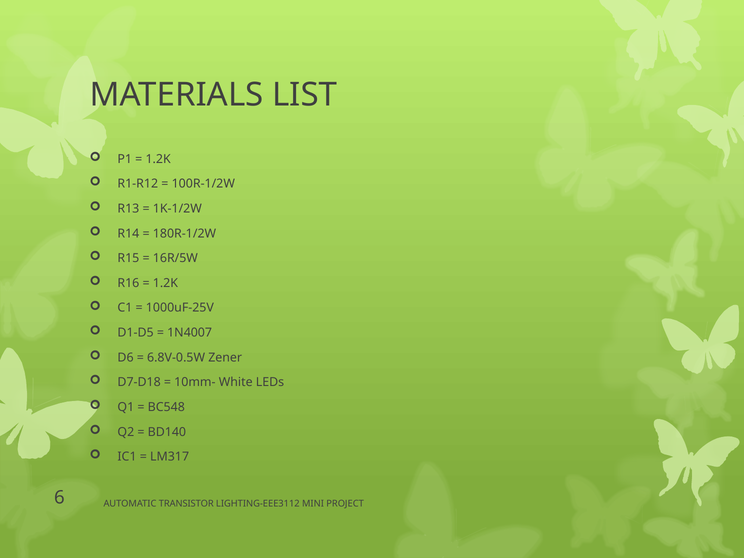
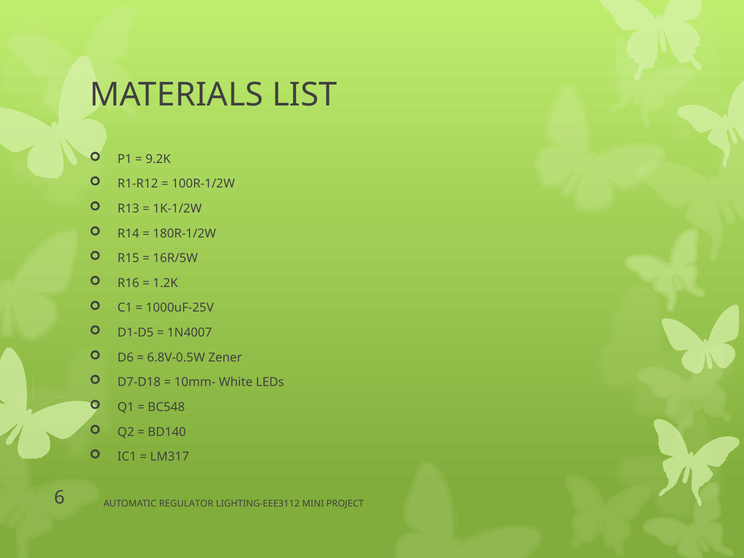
1.2K: 1.2K -> 9.2K (158, 159)
TRANSISTOR: TRANSISTOR -> REGULATOR (186, 504)
